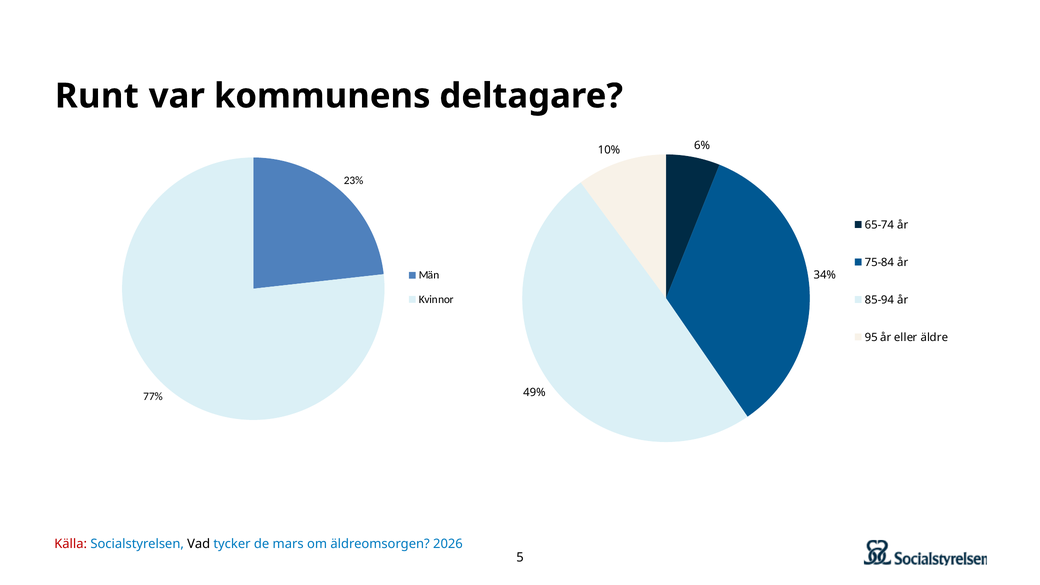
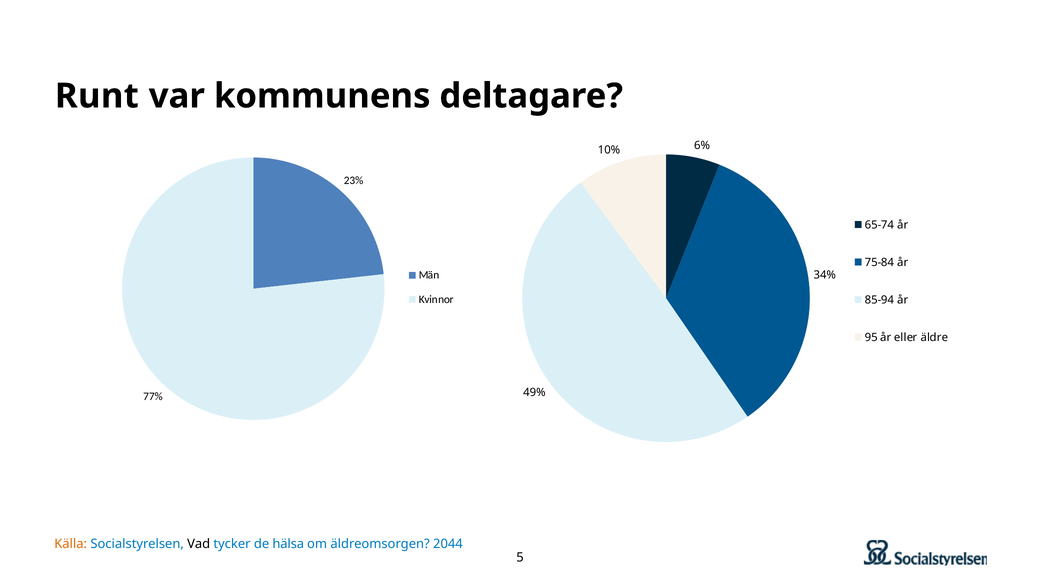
Källa colour: red -> orange (71, 544)
mars: mars -> hälsa (288, 544)
2026: 2026 -> 2044 (448, 544)
